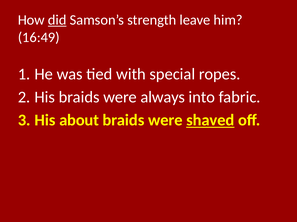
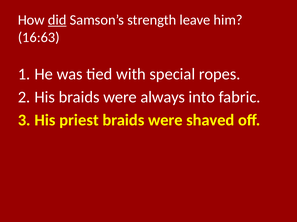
16:49: 16:49 -> 16:63 (39, 37)
about: about -> priest (79, 121)
shaved underline: present -> none (210, 121)
